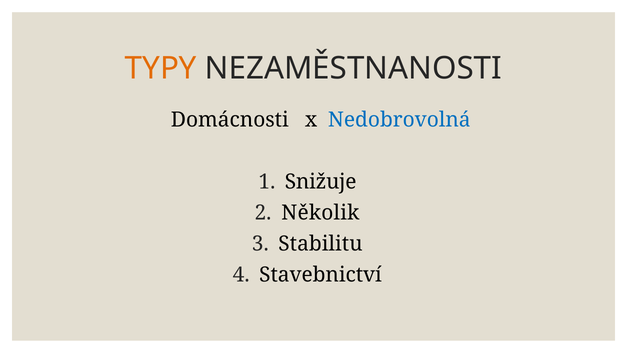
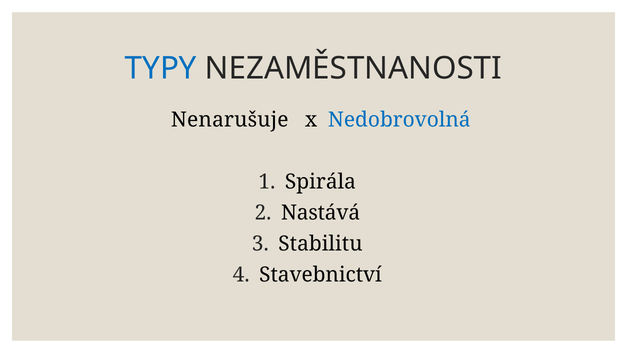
TYPY colour: orange -> blue (161, 68)
Domácnosti: Domácnosti -> Nenarušuje (230, 120)
Snižuje: Snižuje -> Spirála (320, 182)
Několik: Několik -> Nastává (321, 213)
